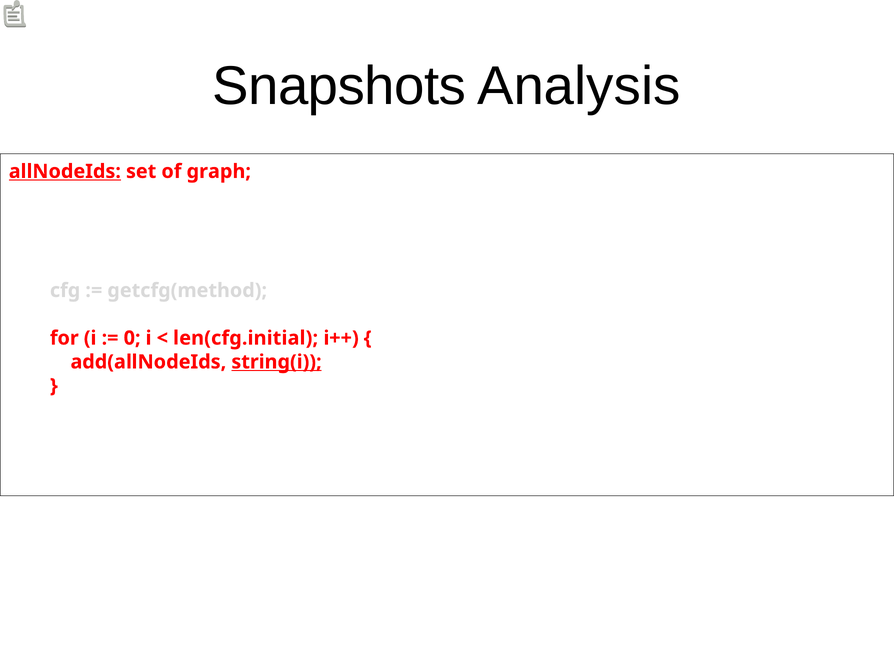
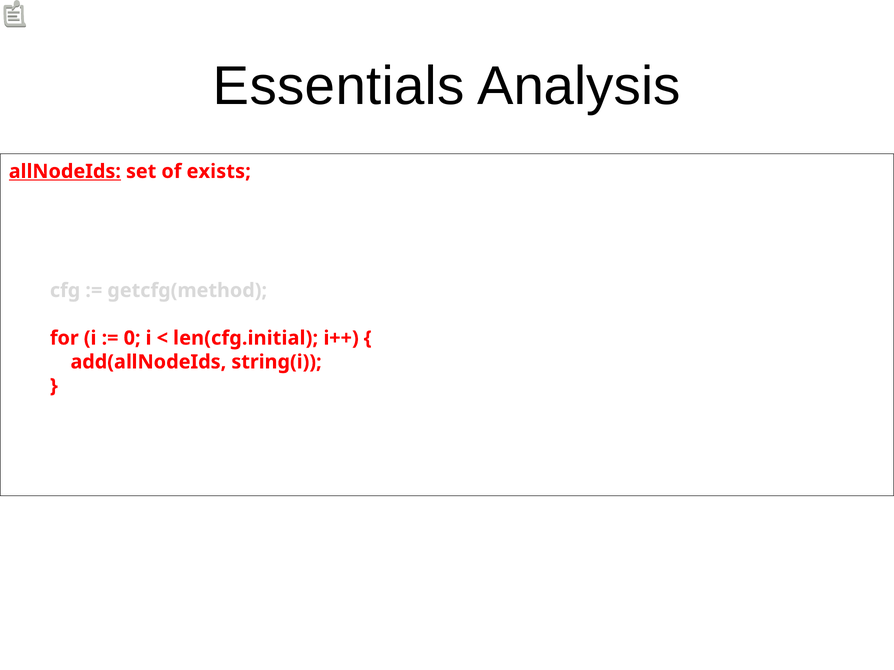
Snapshots: Snapshots -> Essentials (339, 87)
graph: graph -> exists (219, 172)
string(i underline: present -> none (277, 362)
